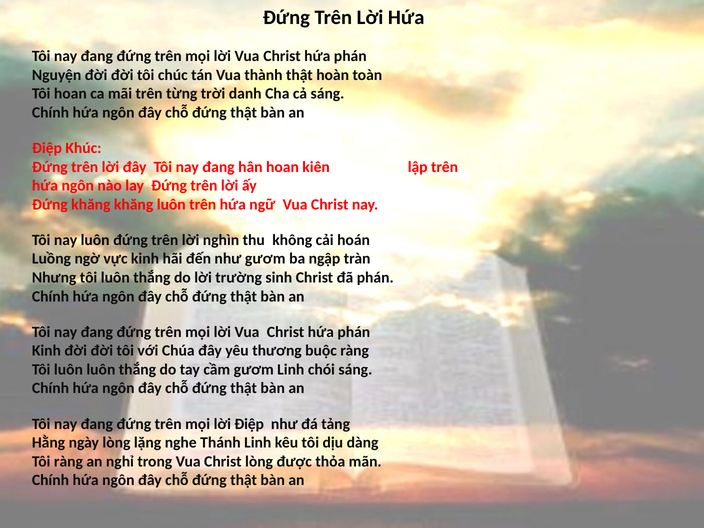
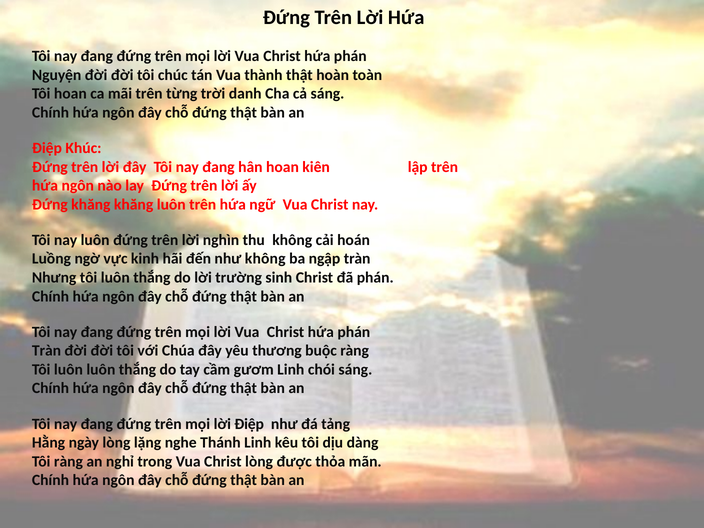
như gươm: gươm -> không (265, 259)
Kinh: Kinh -> Tràn (46, 351)
